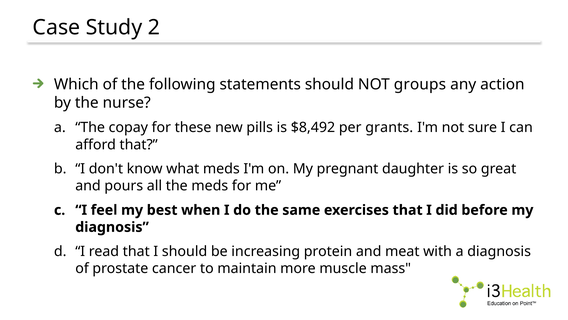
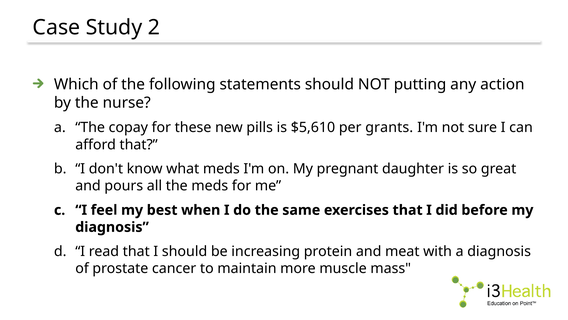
groups: groups -> putting (420, 84)
$8,492: $8,492 -> $5,610 (313, 127)
